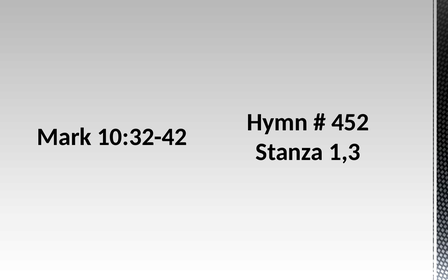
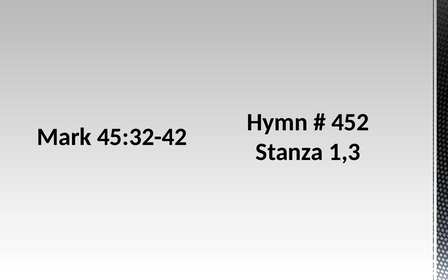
10:32-42: 10:32-42 -> 45:32-42 (142, 137)
